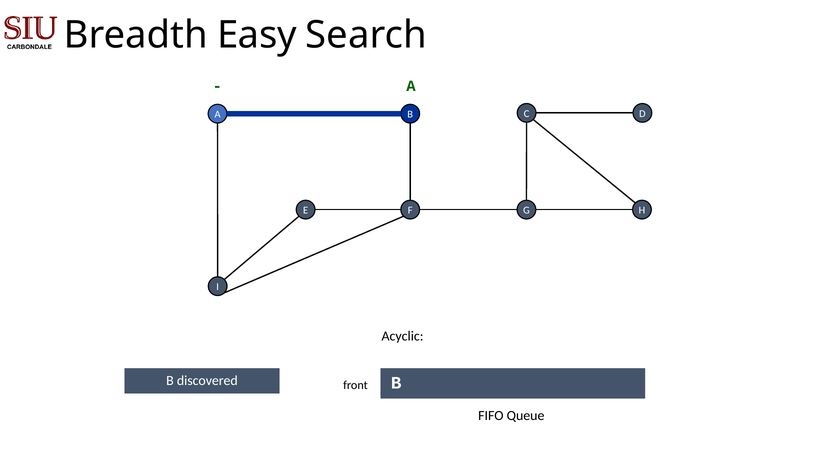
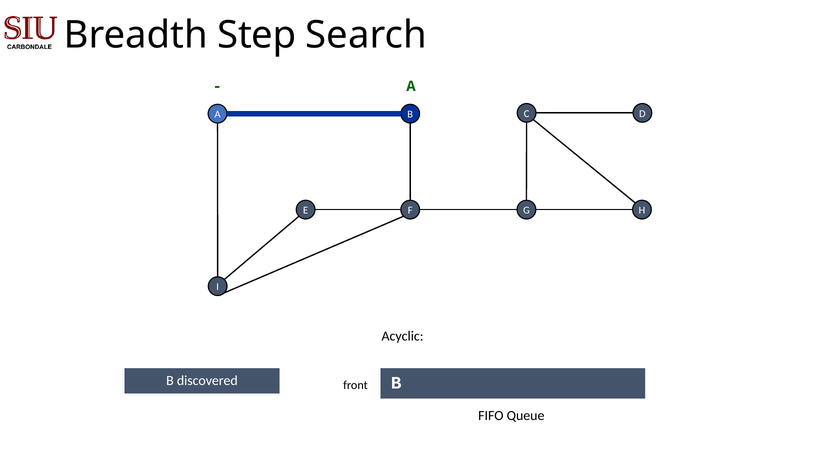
Easy: Easy -> Step (257, 35)
